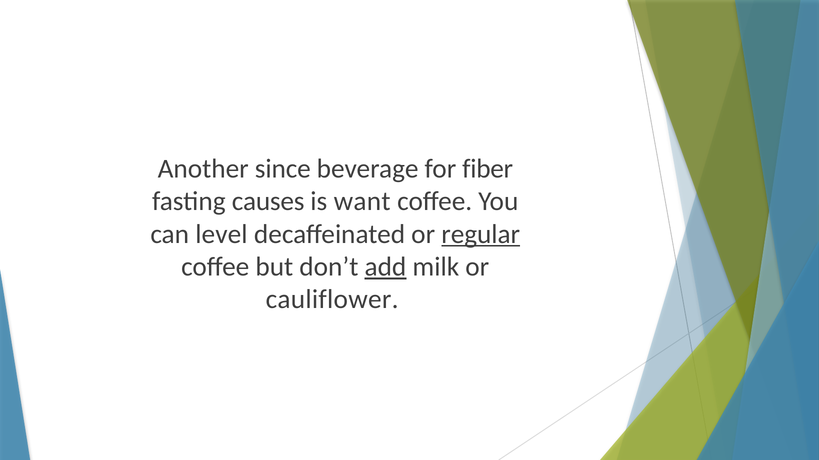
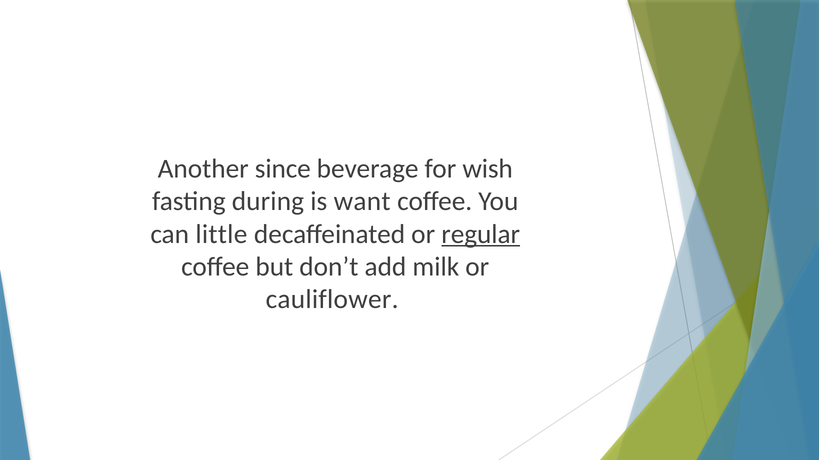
fiber: fiber -> wish (488, 169)
causes: causes -> during (268, 202)
level: level -> little (221, 234)
add underline: present -> none (385, 267)
